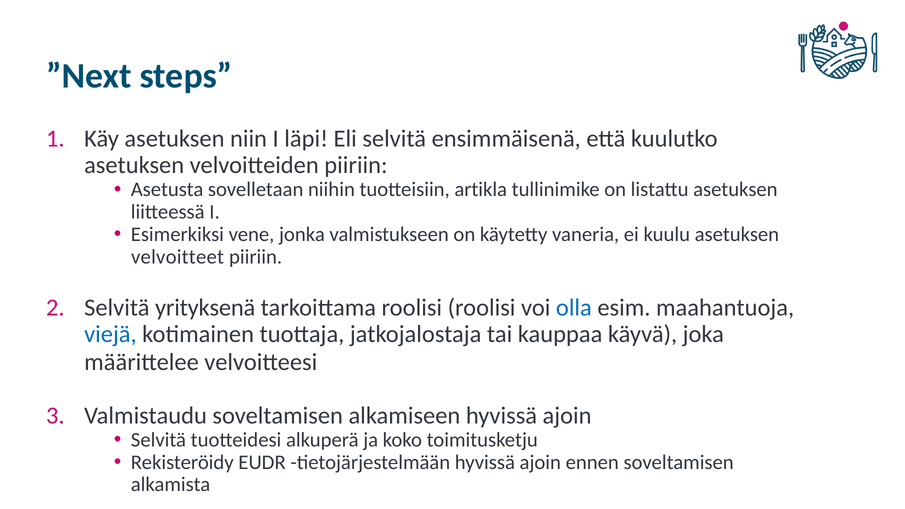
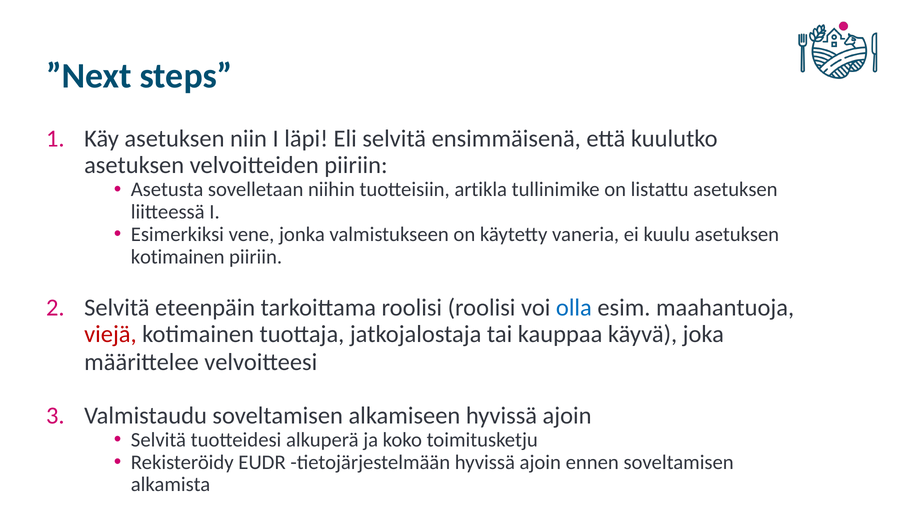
velvoitteet: velvoitteet -> kotimainen (178, 257)
yrityksenä: yrityksenä -> eteenpäin (205, 308)
viejä colour: blue -> red (110, 334)
